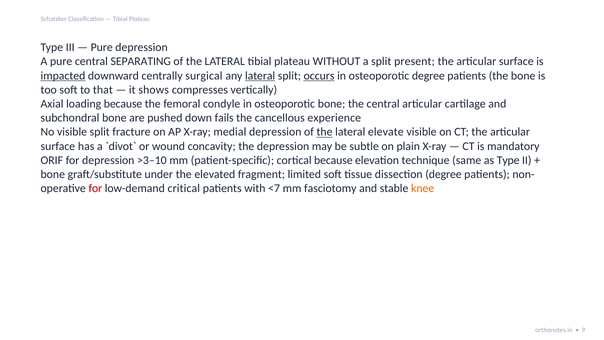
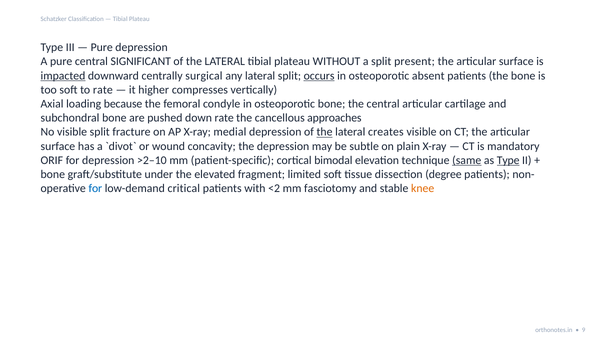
SEPARATING: SEPARATING -> SIGNIFICANT (141, 61)
lateral underline: present -> none (260, 76)
osteoporotic degree: degree -> absent (428, 76)
to that: that -> rate (103, 90)
shows: shows -> higher (154, 90)
down fails: fails -> rate (224, 118)
experience: experience -> approaches (334, 118)
elevate: elevate -> creates (386, 132)
>3–10: >3–10 -> >2–10 (152, 160)
cortical because: because -> bimodal (333, 160)
same underline: none -> present (467, 160)
Type underline: none -> present (508, 160)
for colour: red -> blue (95, 188)
<7: <7 -> <2 (274, 188)
